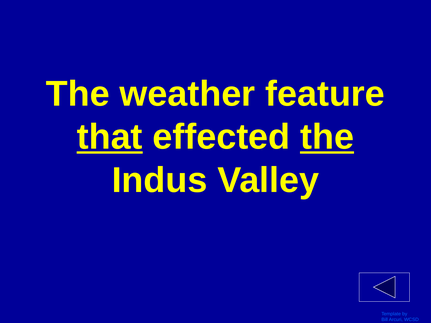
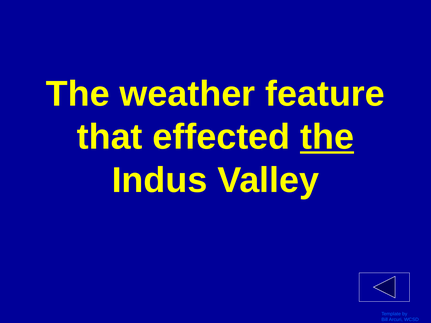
that underline: present -> none (110, 137)
